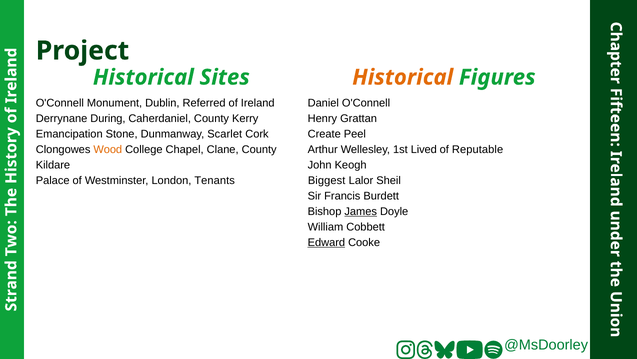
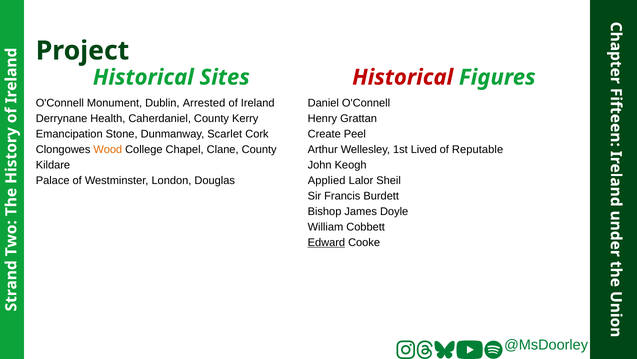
Historical colour: orange -> red (403, 77)
Referred: Referred -> Arrested (204, 103)
During: During -> Health (108, 118)
Biggest: Biggest -> Applied (327, 180)
Tenants: Tenants -> Douglas (215, 180)
James underline: present -> none (361, 211)
